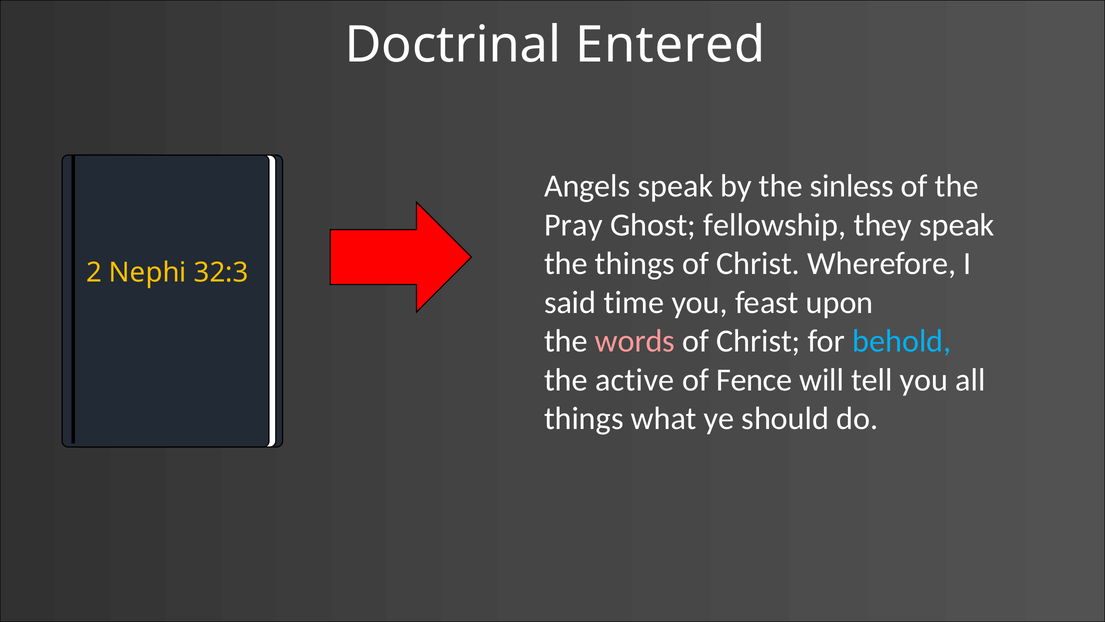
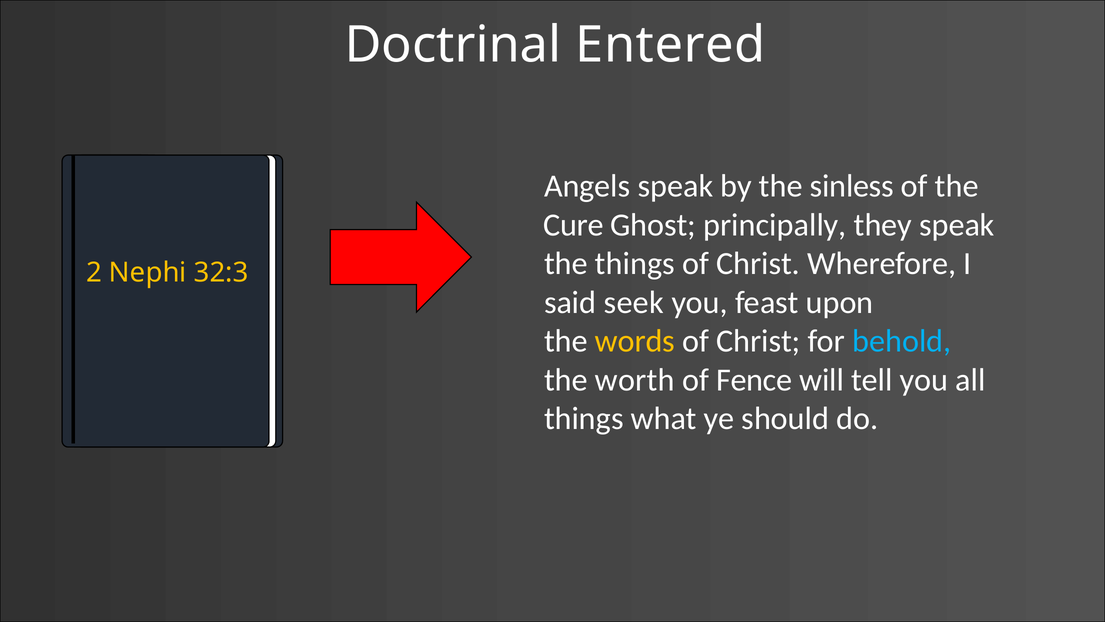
Pray: Pray -> Cure (574, 225)
fellowship: fellowship -> principally (775, 225)
time: time -> seek (634, 302)
words colour: pink -> yellow (635, 341)
active: active -> worth (635, 380)
